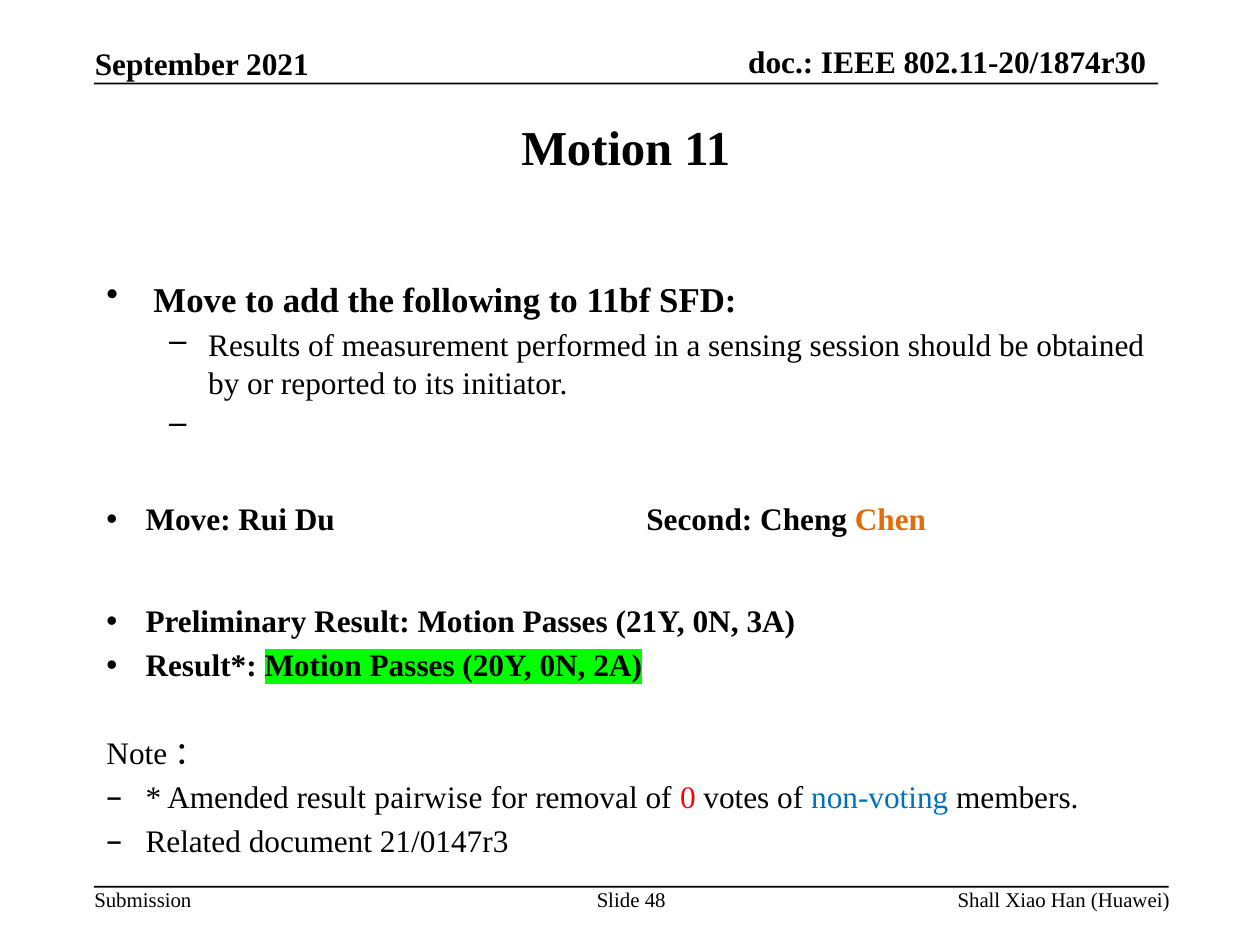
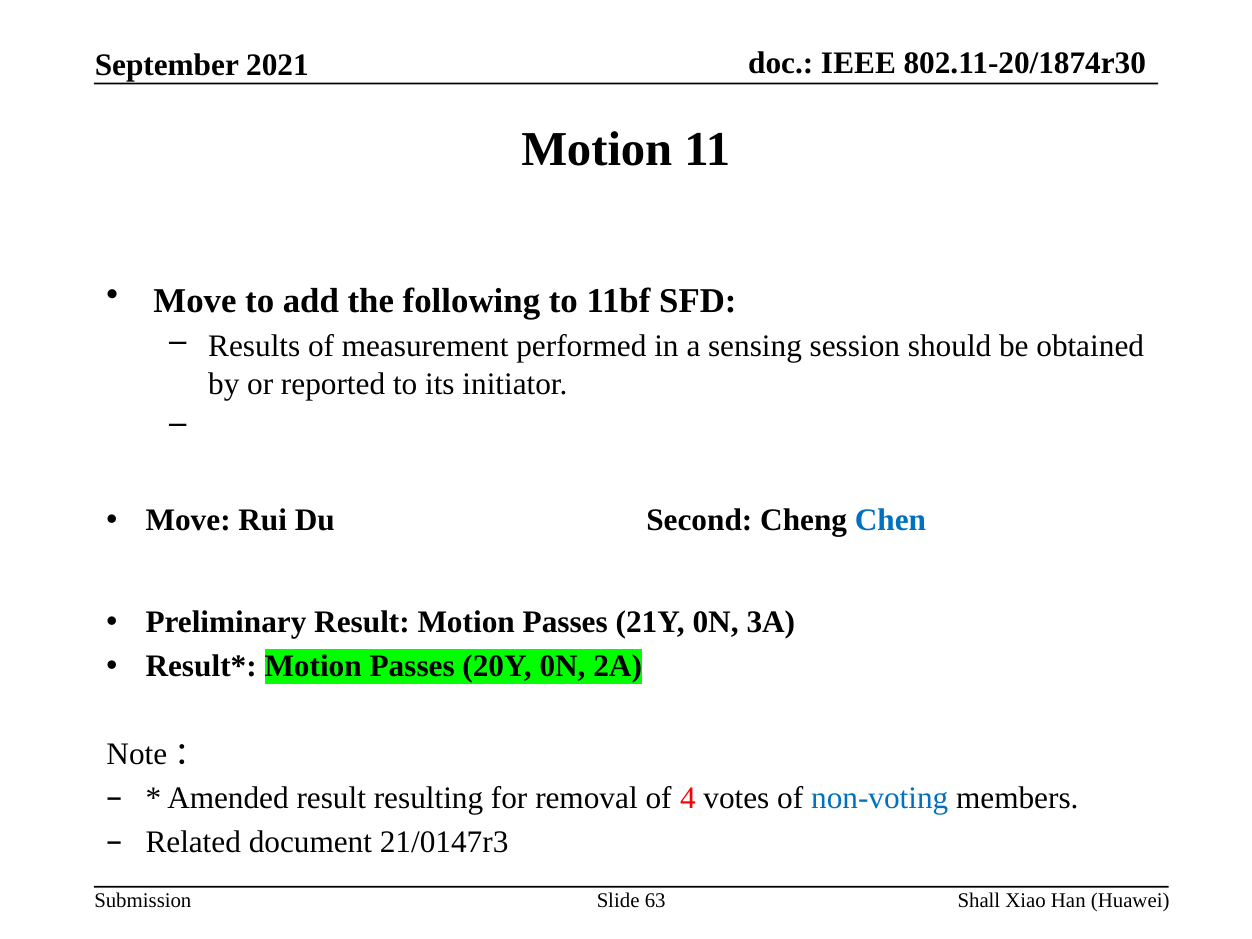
Chen colour: orange -> blue (891, 520)
pairwise: pairwise -> resulting (429, 798)
0: 0 -> 4 (688, 798)
48: 48 -> 63 (655, 901)
